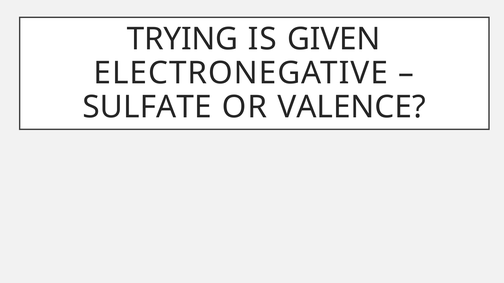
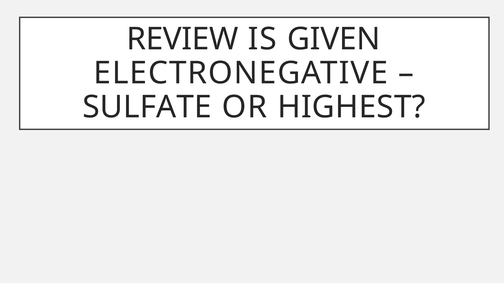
TRYING: TRYING -> REVIEW (182, 39)
VALENCE: VALENCE -> HIGHEST (352, 107)
